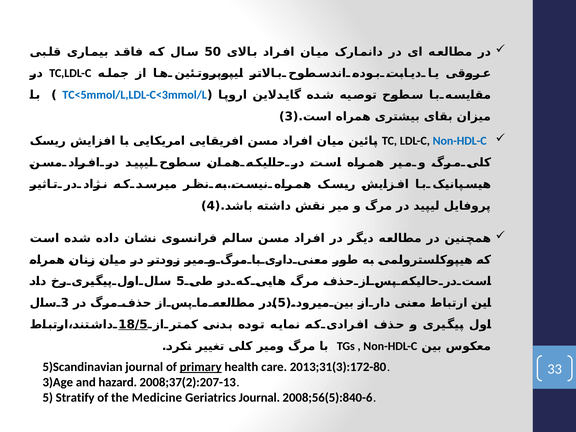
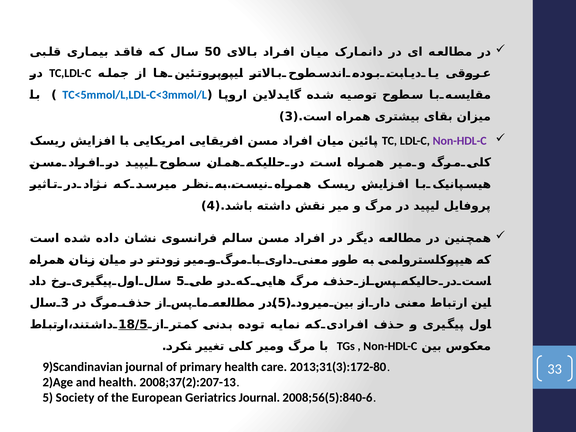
Non-HDL-C colour: blue -> purple (460, 141)
5)Scandinavian: 5)Scandinavian -> 9)Scandinavian (83, 367)
primary underline: present -> none (201, 367)
3)Age: 3)Age -> 2)Age (58, 382)
and hazard: hazard -> health (118, 382)
Stratify: Stratify -> Society (75, 398)
Medicine: Medicine -> European (157, 398)
